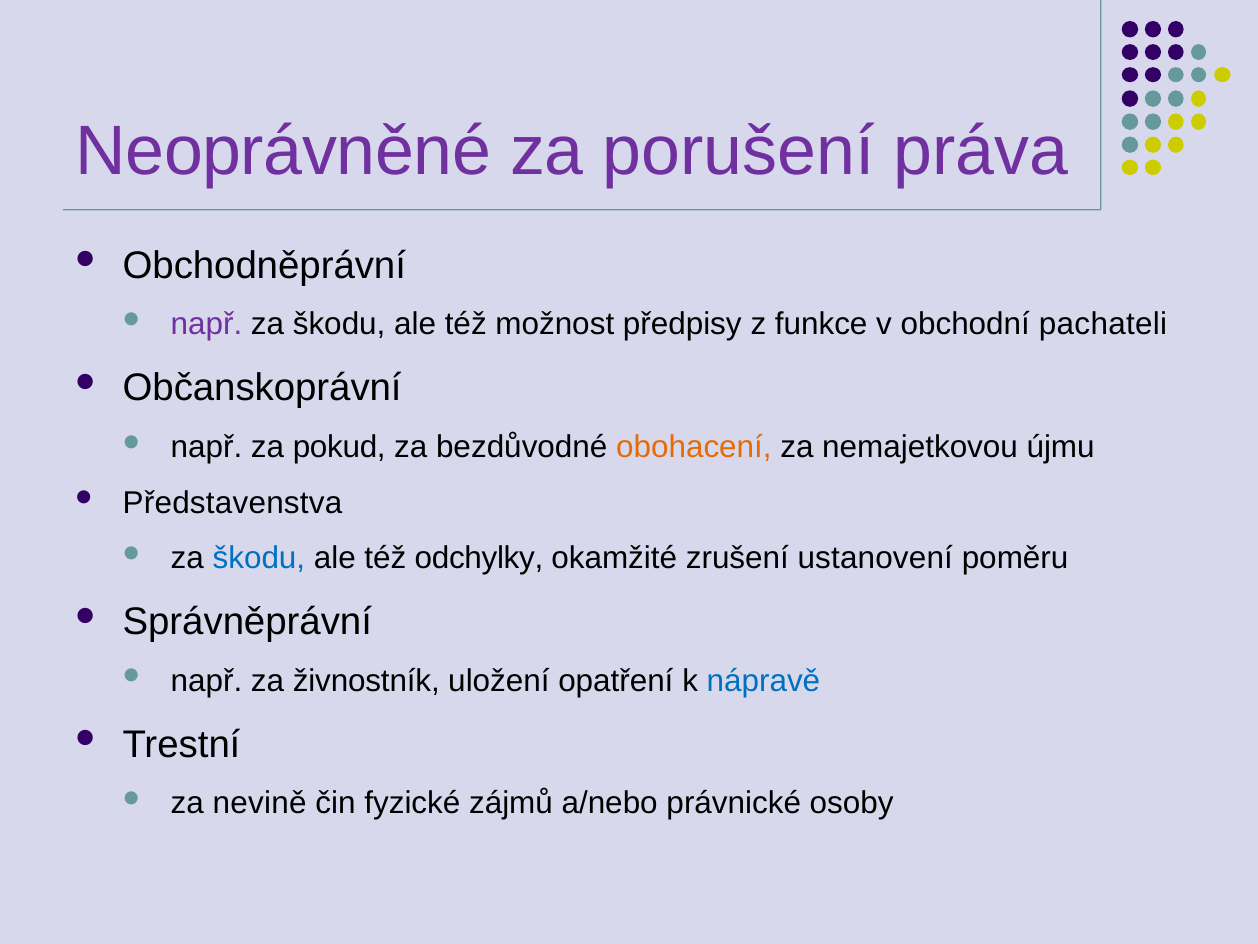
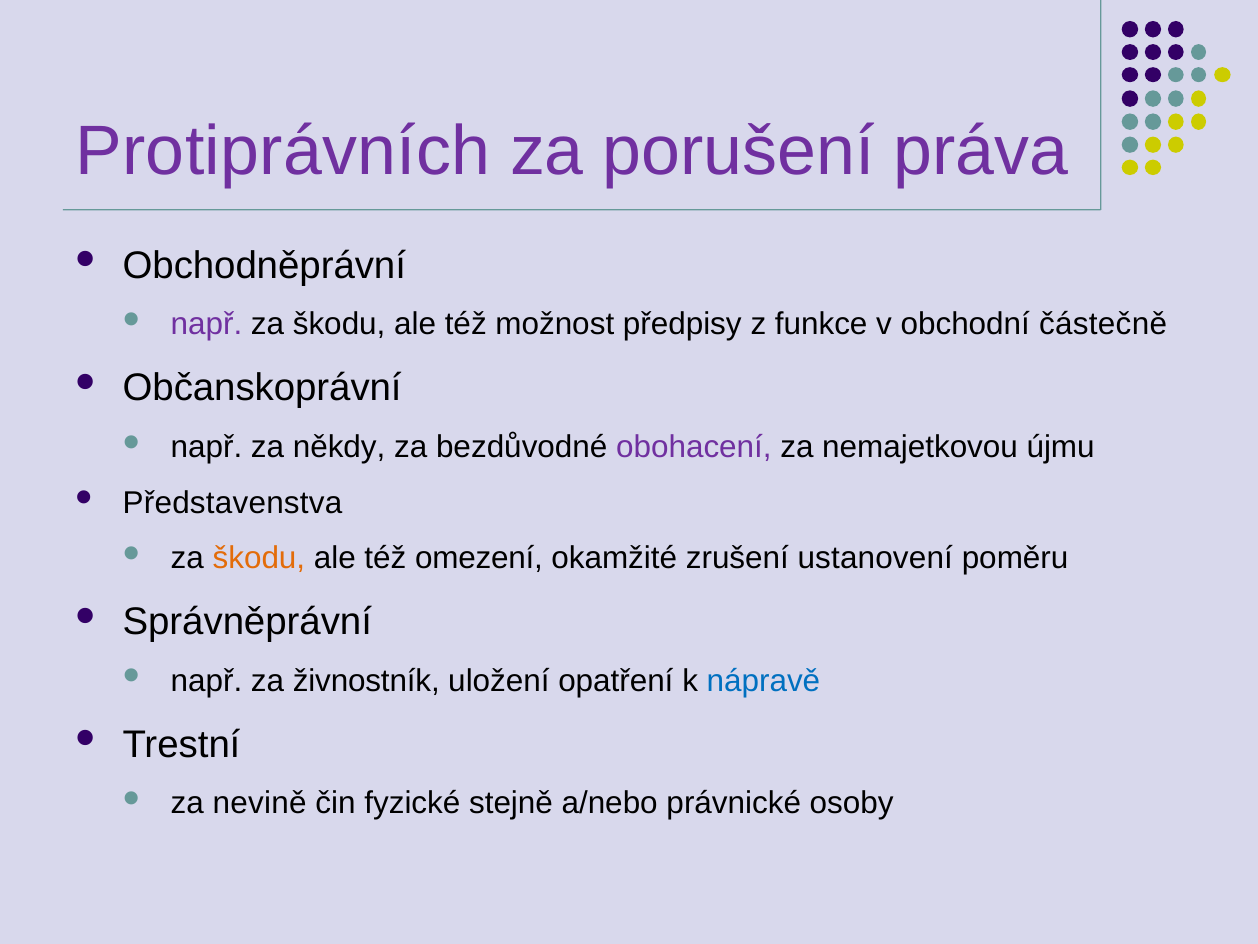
Neoprávněné: Neoprávněné -> Protiprávních (283, 152)
pachateli: pachateli -> částečně (1103, 324)
pokud: pokud -> někdy (339, 447)
obohacení colour: orange -> purple (694, 447)
škodu colour: blue -> orange (259, 558)
odchylky: odchylky -> omezení (479, 558)
zájmů: zájmů -> stejně (511, 803)
